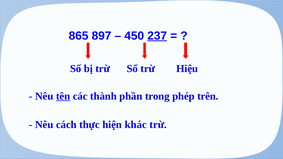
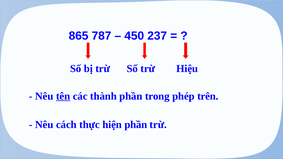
897: 897 -> 787 (101, 36)
237 underline: present -> none (157, 36)
hiện khác: khác -> phần (136, 125)
